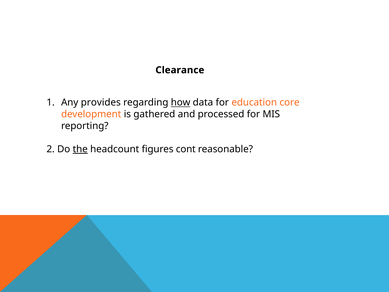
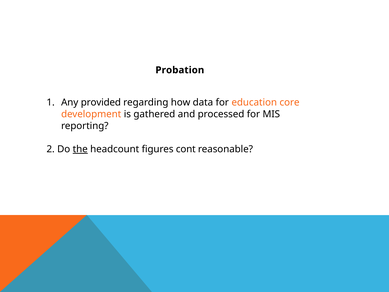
Clearance: Clearance -> Probation (180, 70)
provides: provides -> provided (101, 102)
how underline: present -> none (181, 102)
